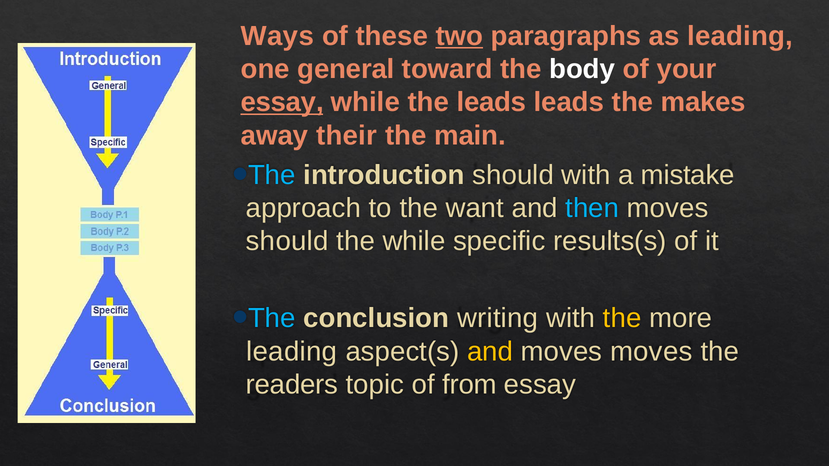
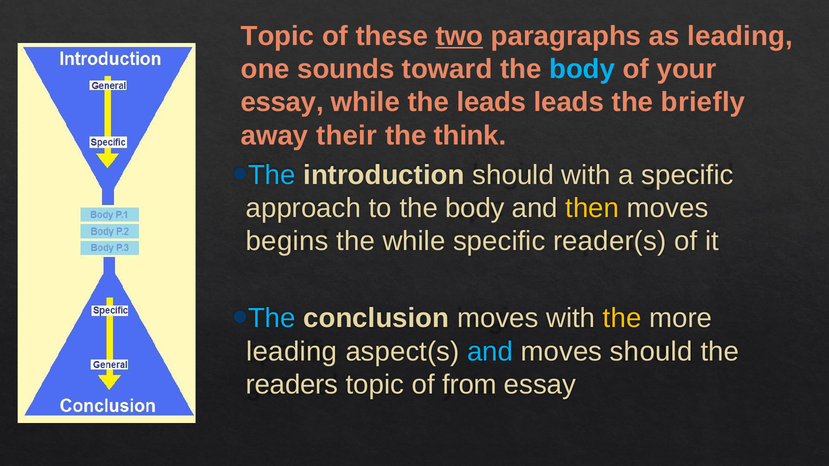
Ways: Ways -> Topic (278, 36)
general: general -> sounds (346, 69)
body colour: white -> light blue (582, 69)
essay underline: present -> none (282, 102)
makes: makes -> briefly (703, 102)
main: main -> think (470, 135)
a mistake: mistake -> specific (688, 175)
to the want: want -> body (475, 208)
then colour: light blue -> yellow (592, 208)
should: should -> begins (287, 241)
results(s: results(s -> reader(s (610, 241)
conclusion writing: writing -> moves (498, 319)
and colour: yellow -> light blue (490, 352)
moves moves: moves -> should (651, 352)
